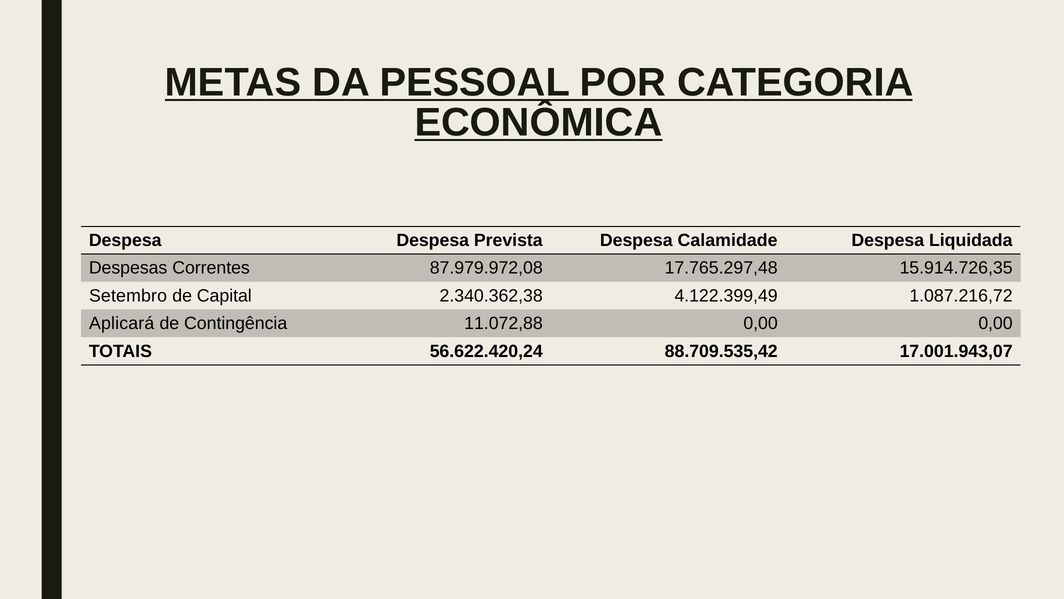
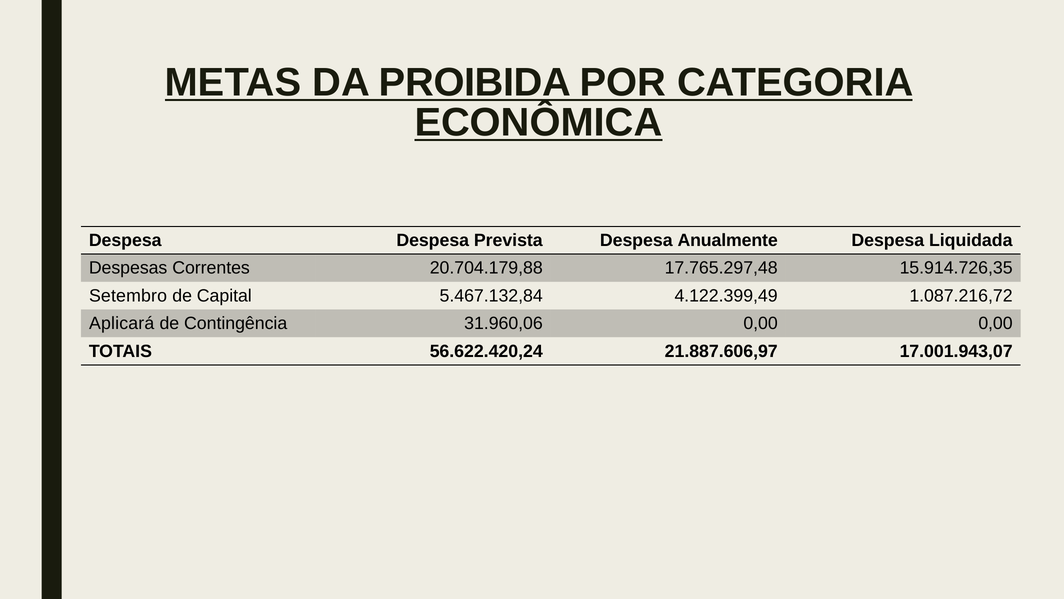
PESSOAL: PESSOAL -> PROIBIDA (475, 82)
Calamidade: Calamidade -> Anualmente (728, 240)
87.979.972,08: 87.979.972,08 -> 20.704.179,88 (486, 268)
2.340.362,38: 2.340.362,38 -> 5.467.132,84 (491, 296)
11.072,88: 11.072,88 -> 31.960,06 (504, 323)
88.709.535,42: 88.709.535,42 -> 21.887.606,97 (721, 351)
